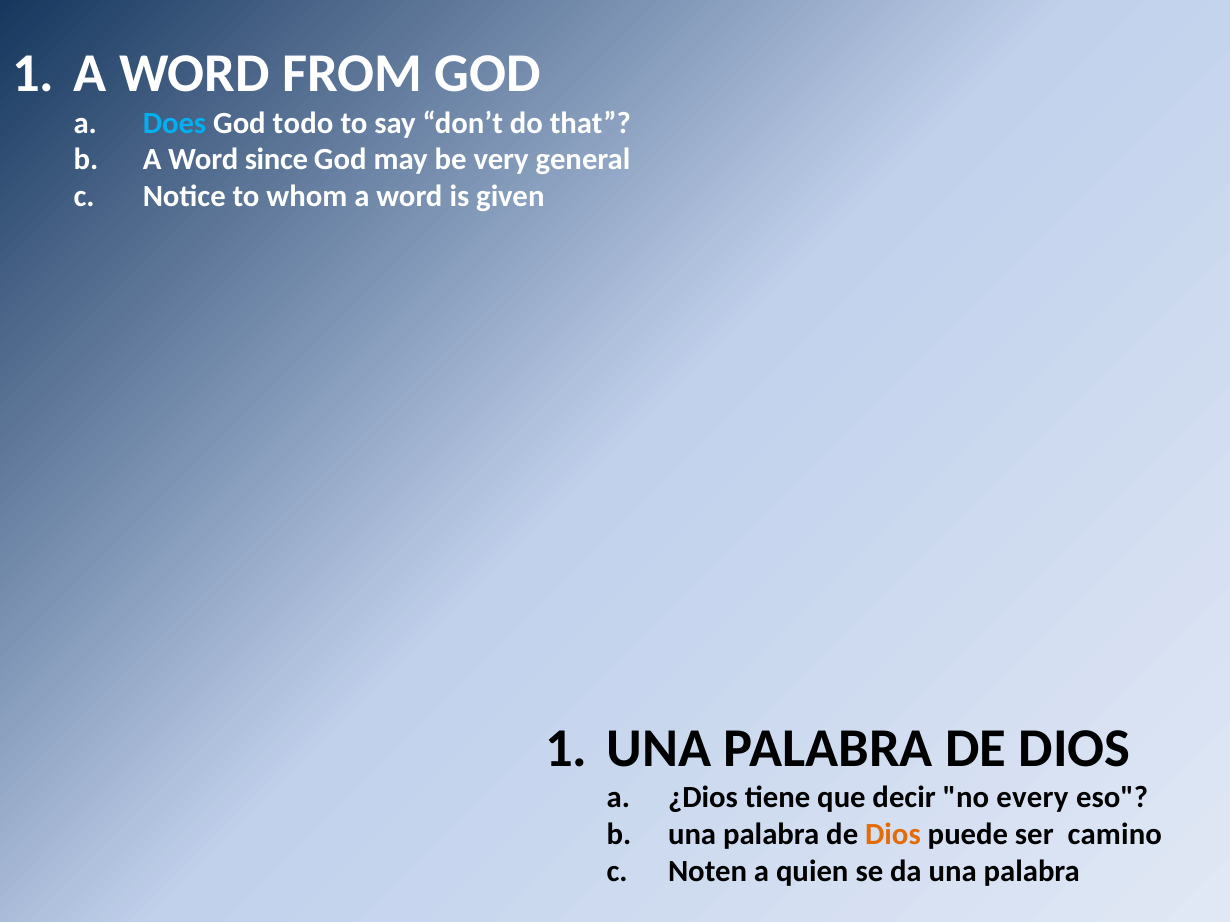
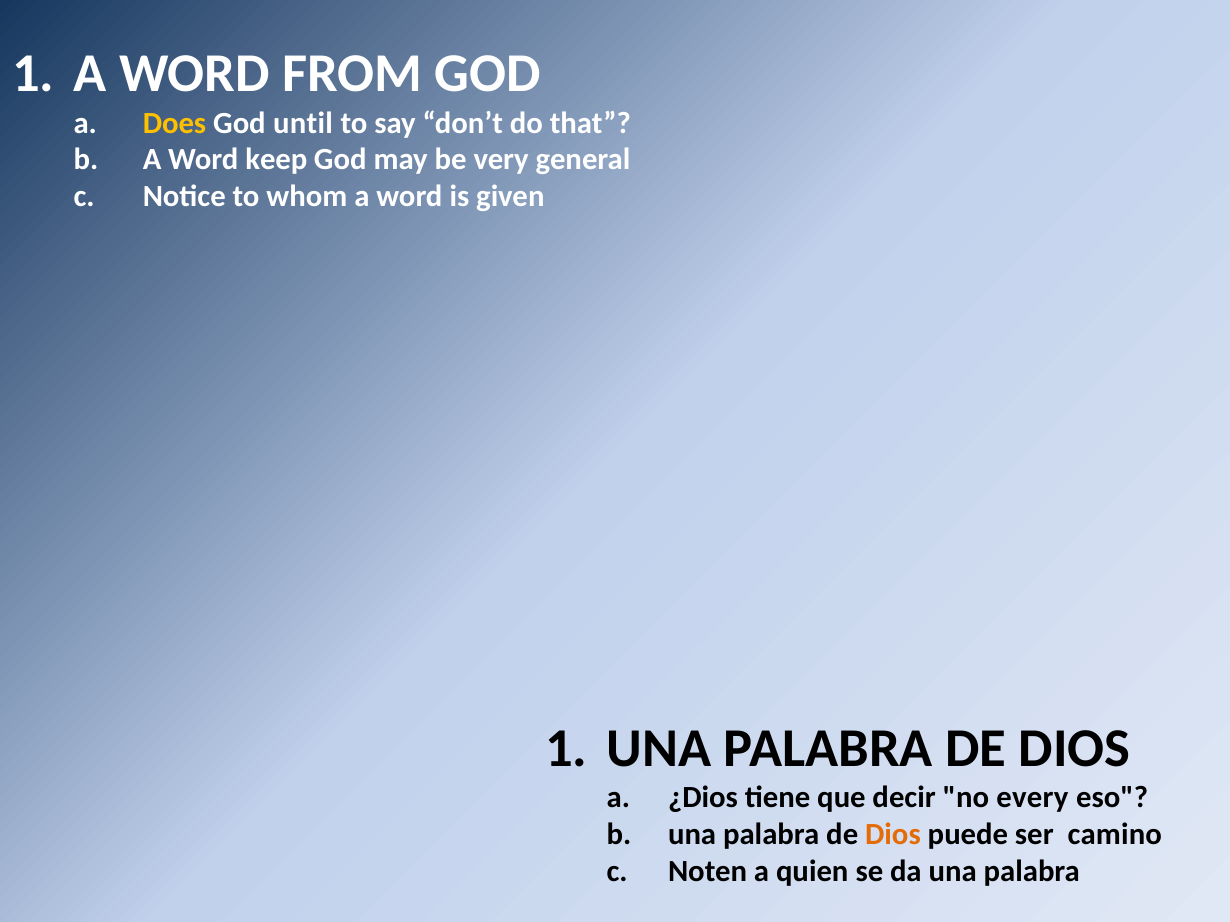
Does colour: light blue -> yellow (174, 123)
todo: todo -> until (303, 123)
since: since -> keep (276, 160)
